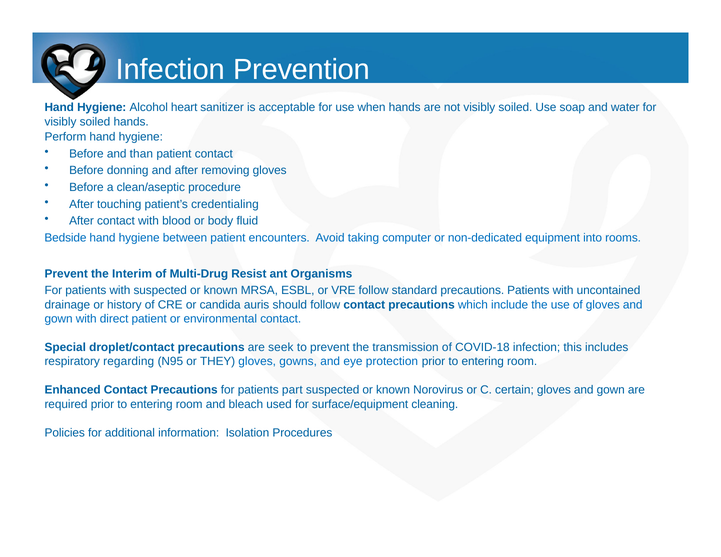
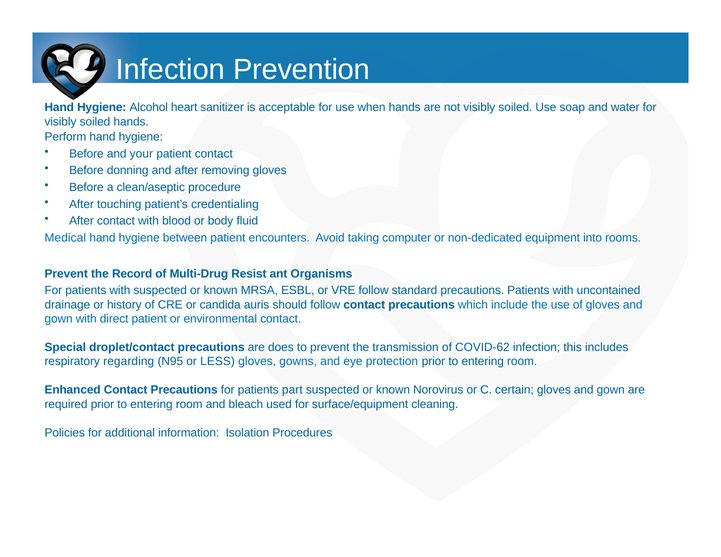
than: than -> your (141, 154)
Bedside: Bedside -> Medical (65, 238)
Interim: Interim -> Record (132, 274)
seek: seek -> does (281, 347)
COVID-18: COVID-18 -> COVID-62 (482, 347)
THEY: THEY -> LESS (218, 362)
